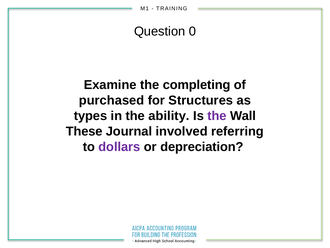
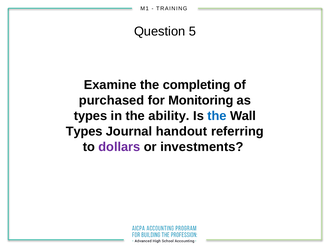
0: 0 -> 5 (192, 31)
Structures: Structures -> Monitoring (201, 100)
the colour: purple -> blue (217, 116)
These: These -> Types (84, 131)
involved: involved -> handout (182, 131)
depreciation: depreciation -> investments (202, 146)
